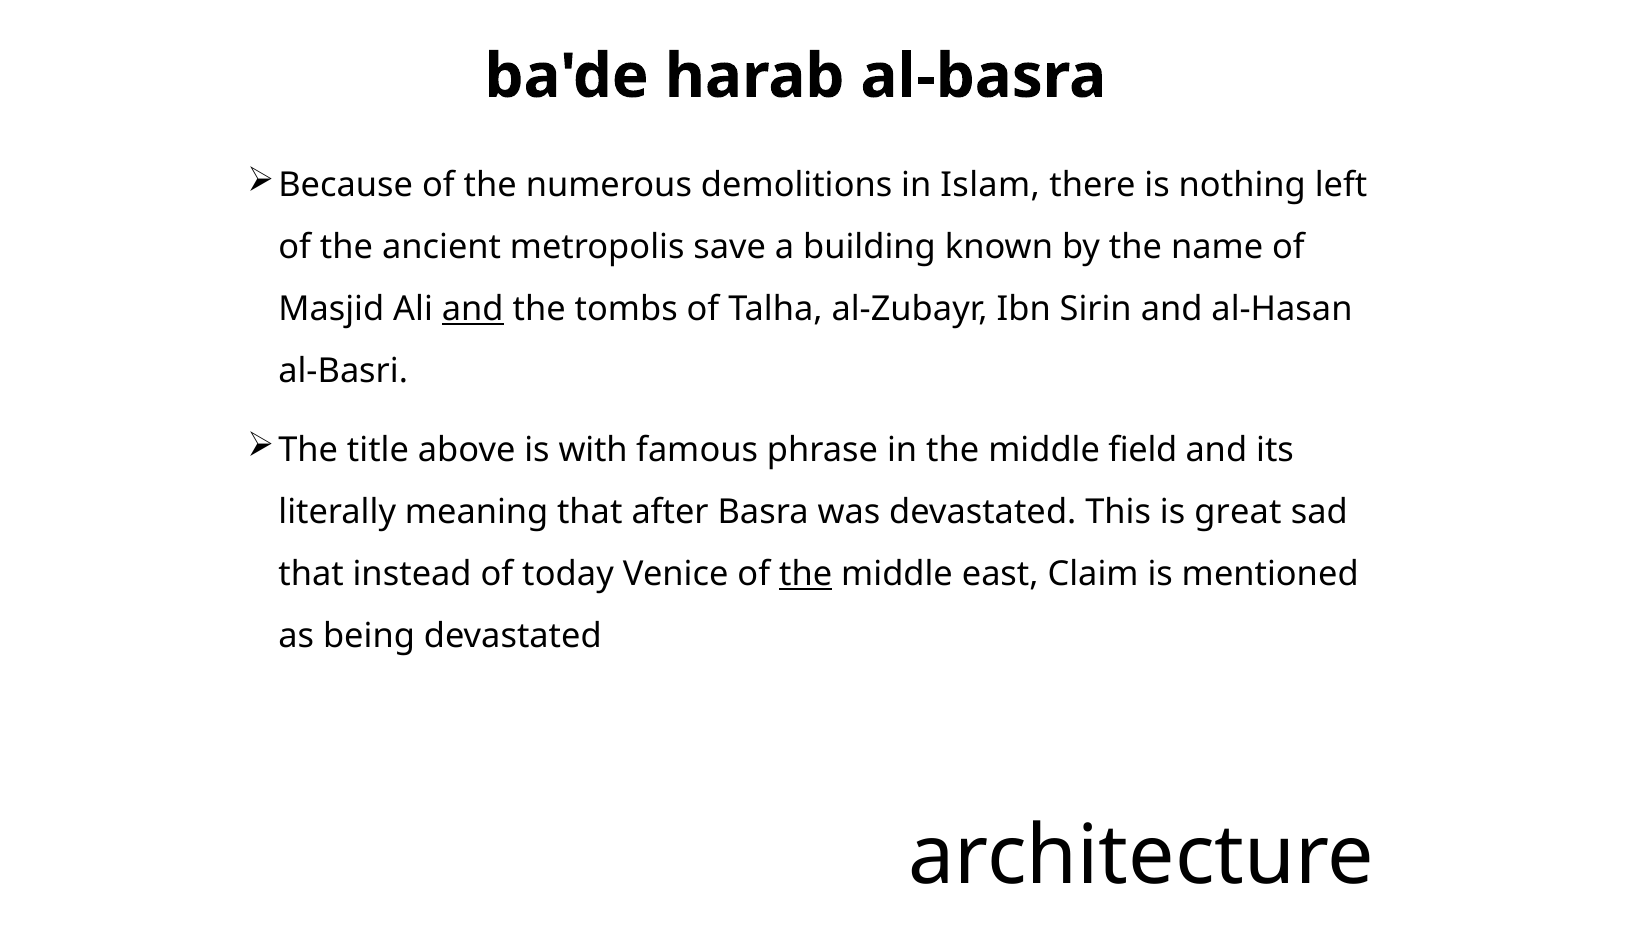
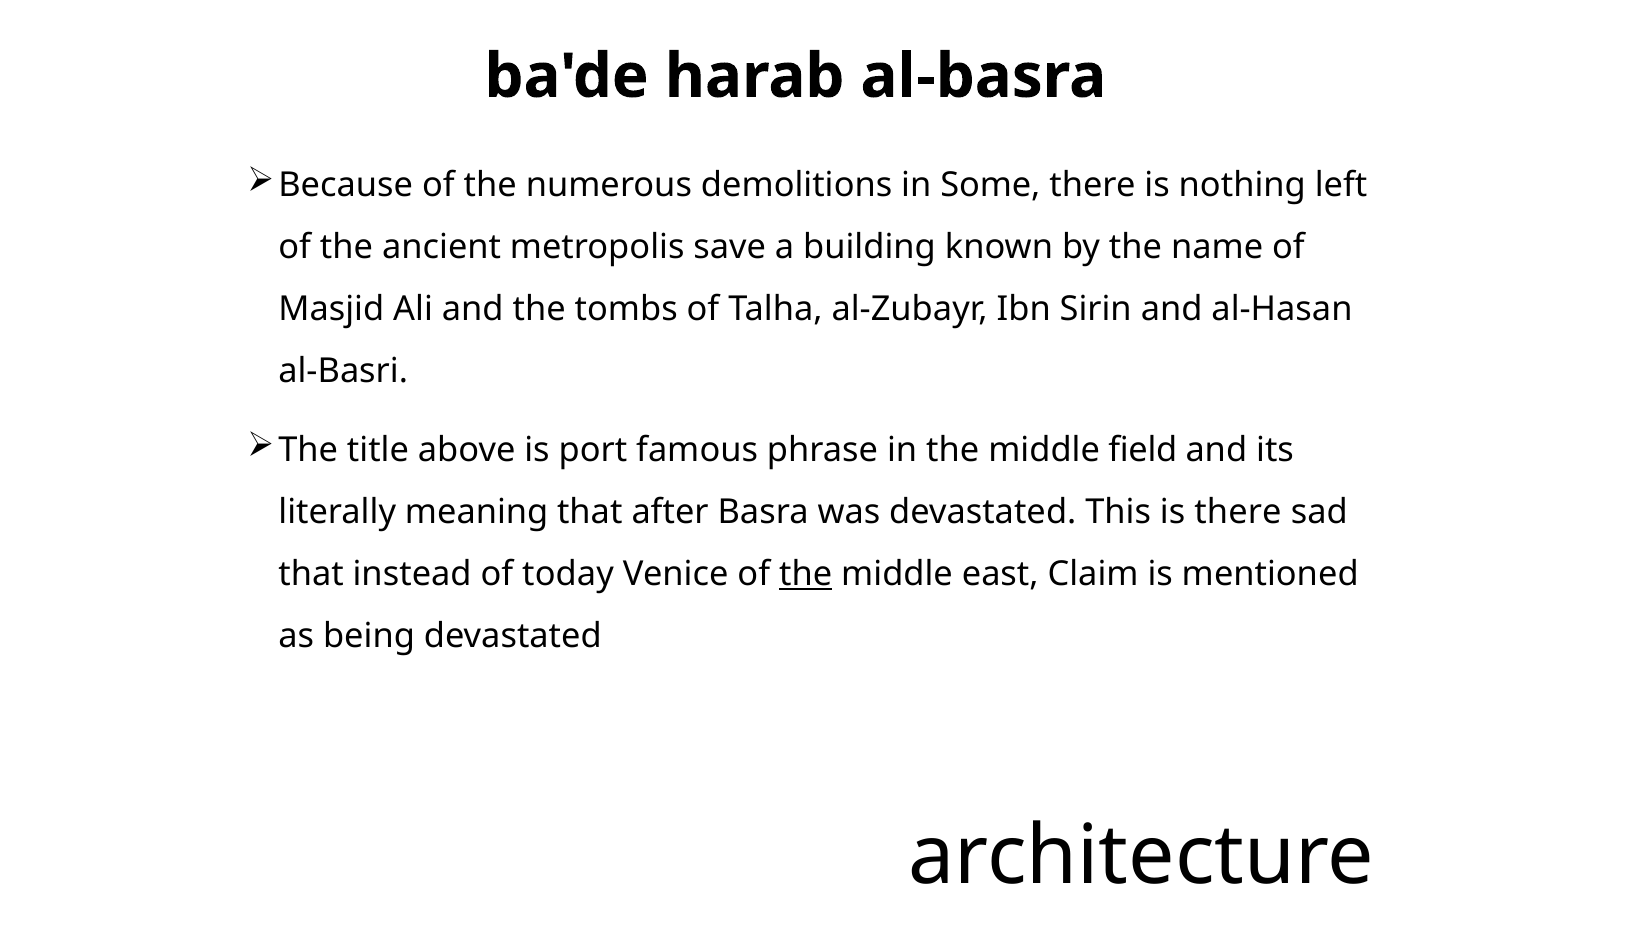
Islam: Islam -> Some (990, 185)
and underline: present -> none (473, 309)
with: with -> port (593, 450)
is great: great -> there (1238, 512)
